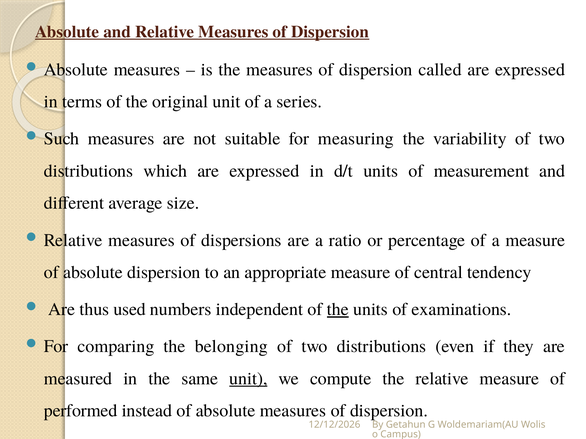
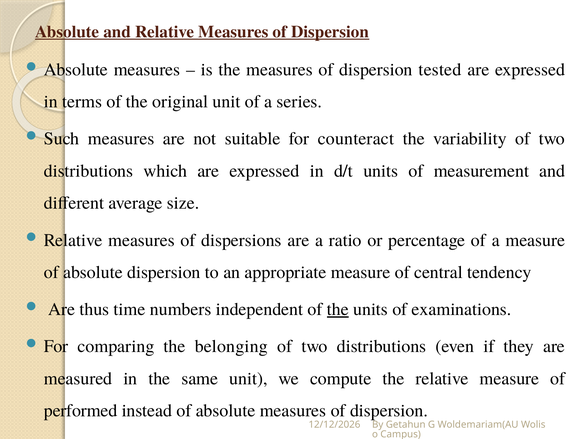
called: called -> tested (440, 70)
measuring: measuring -> counteract (356, 139)
used: used -> time (130, 310)
unit underline: present -> none (248, 379)
